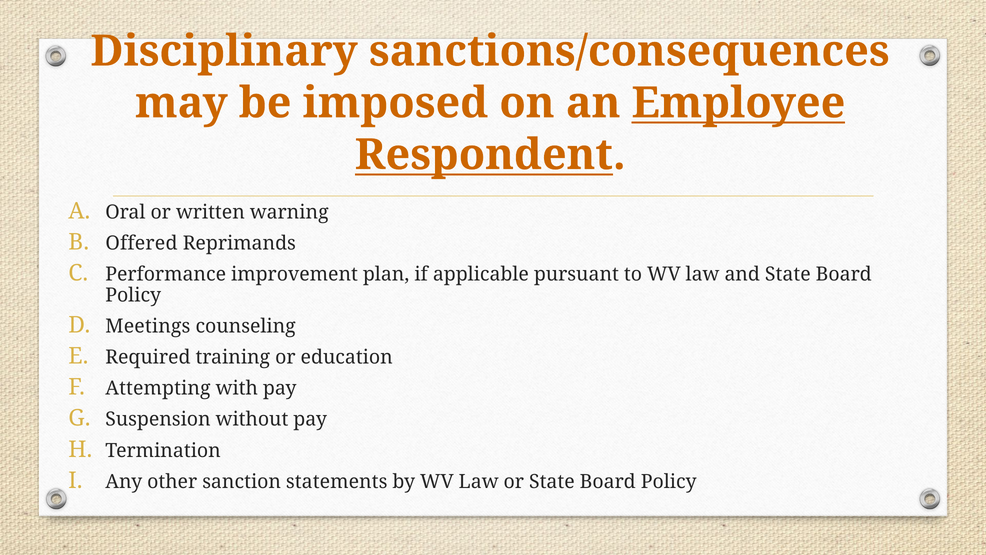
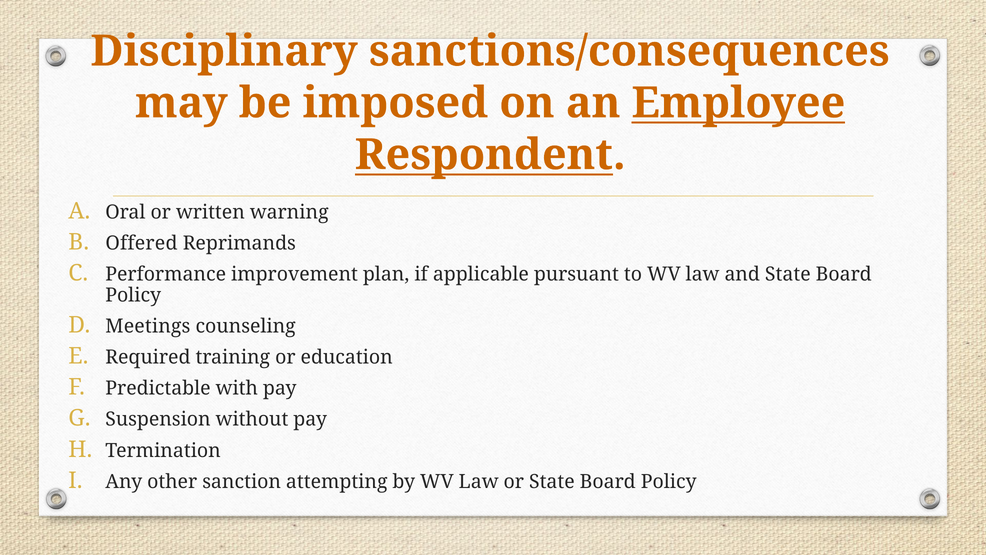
Attempting: Attempting -> Predictable (158, 388)
statements: statements -> attempting (337, 481)
